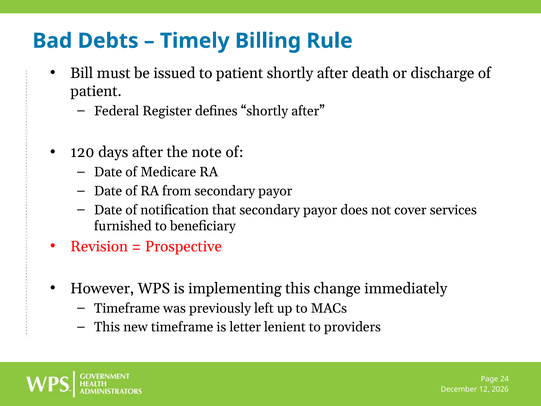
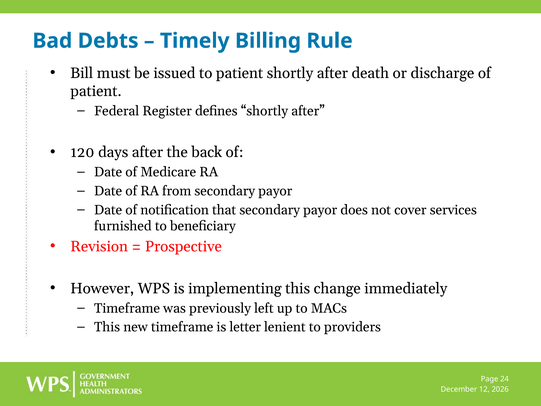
note: note -> back (207, 152)
